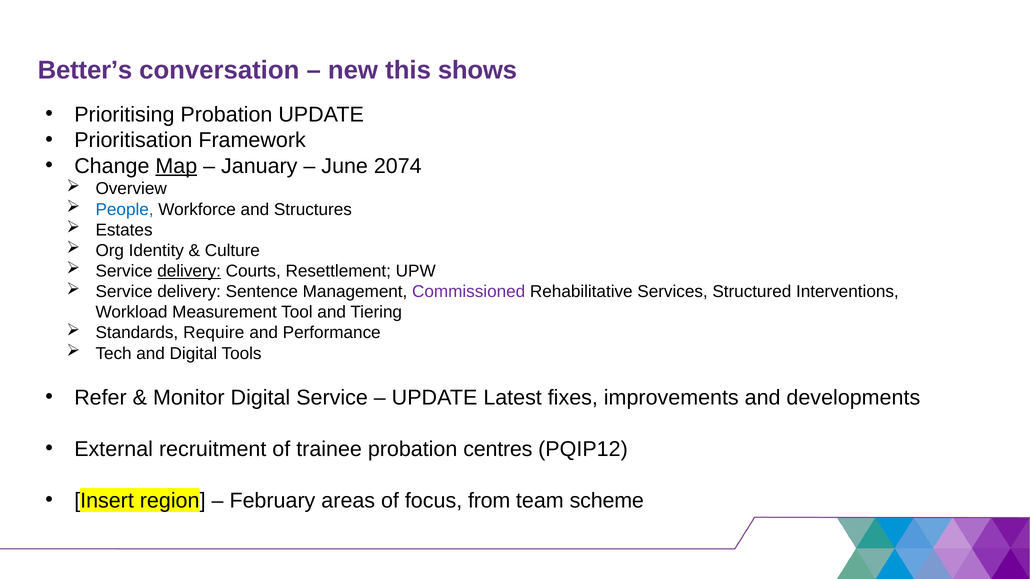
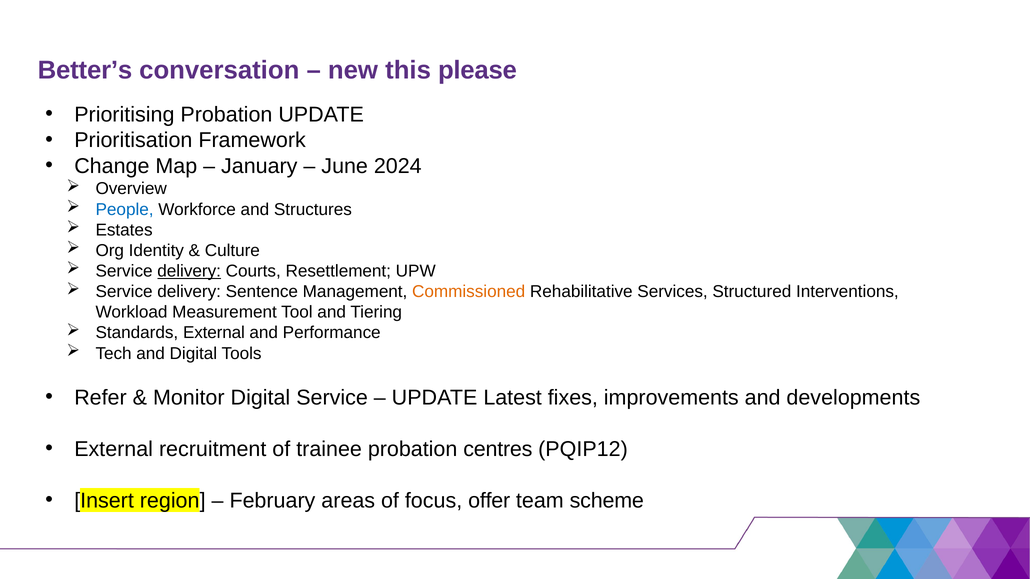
shows: shows -> please (477, 70)
Map underline: present -> none (176, 166)
2074: 2074 -> 2024 (398, 166)
Commissioned colour: purple -> orange (469, 292)
Standards Require: Require -> External (214, 333)
from: from -> offer (489, 501)
